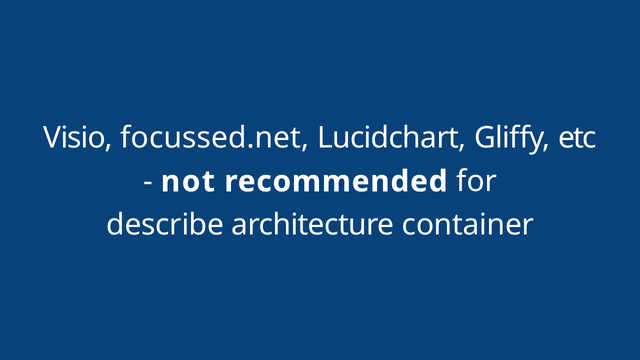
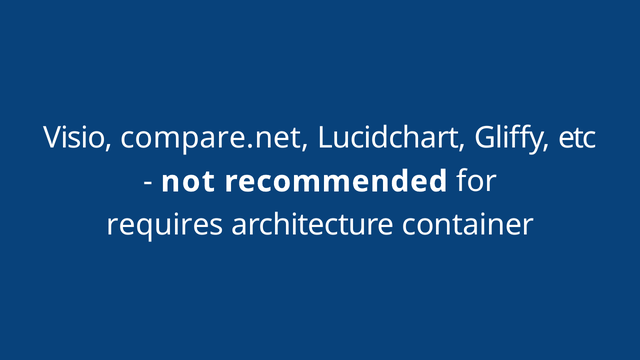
focussed.net: focussed.net -> compare.net (215, 138)
describe: describe -> requires (165, 225)
